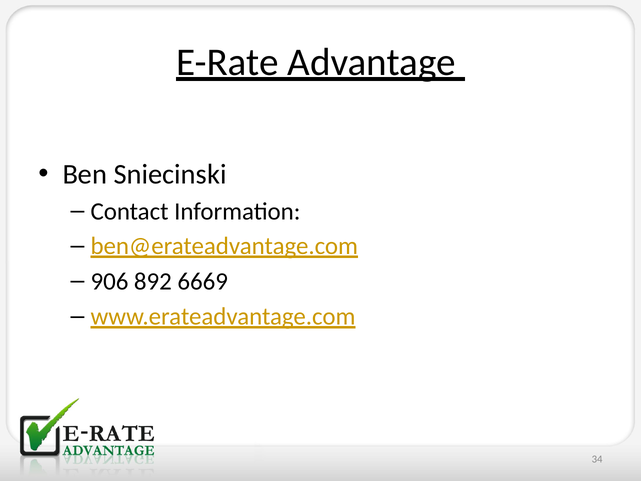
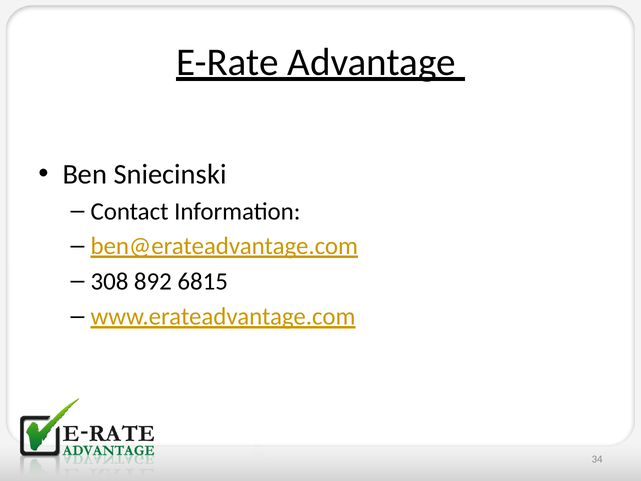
906: 906 -> 308 (109, 281)
6669: 6669 -> 6815 (203, 281)
